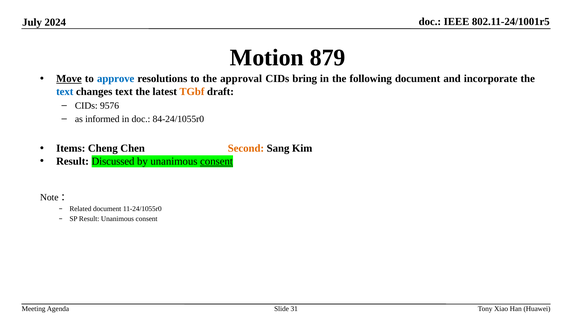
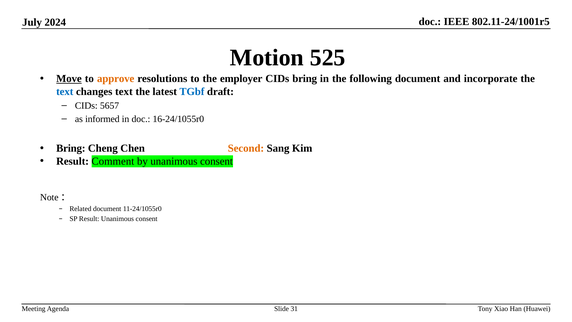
879: 879 -> 525 (328, 57)
approve colour: blue -> orange (116, 79)
approval: approval -> employer (241, 79)
TGbf colour: orange -> blue (192, 92)
9576: 9576 -> 5657 (110, 106)
84-24/1055r0: 84-24/1055r0 -> 16-24/1055r0 (178, 119)
Items: Items -> Bring (71, 148)
Discussed: Discussed -> Comment (113, 161)
consent underline: present -> none (217, 161)
